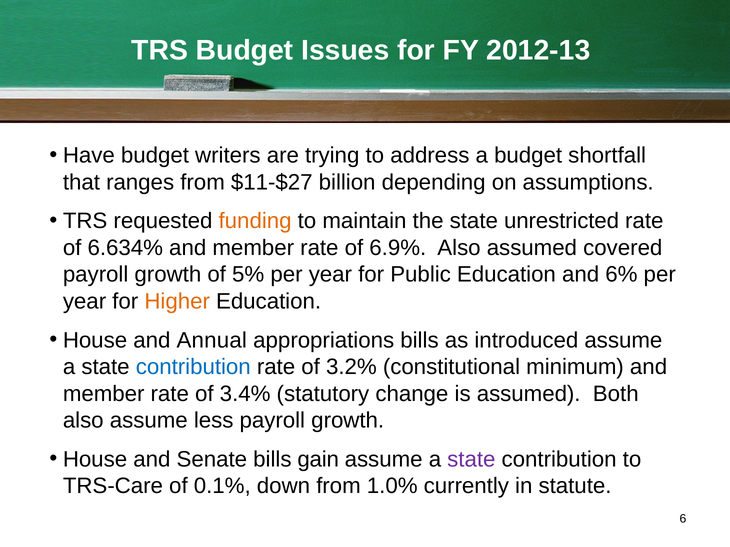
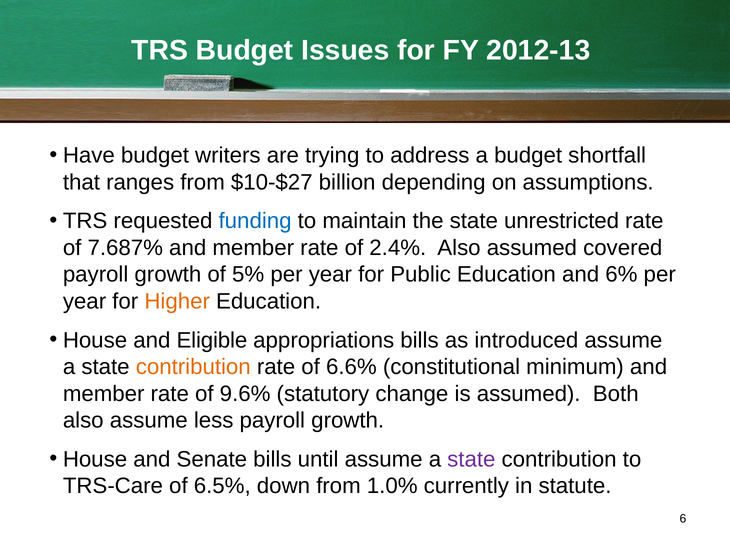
$11-$27: $11-$27 -> $10-$27 (272, 182)
funding colour: orange -> blue (255, 221)
6.634%: 6.634% -> 7.687% (125, 248)
6.9%: 6.9% -> 2.4% (398, 248)
Annual: Annual -> Eligible (212, 341)
contribution colour: blue -> orange (193, 367)
3.2%: 3.2% -> 6.6% (351, 367)
3.4%: 3.4% -> 9.6% (245, 394)
gain: gain -> until (318, 460)
0.1%: 0.1% -> 6.5% (222, 486)
